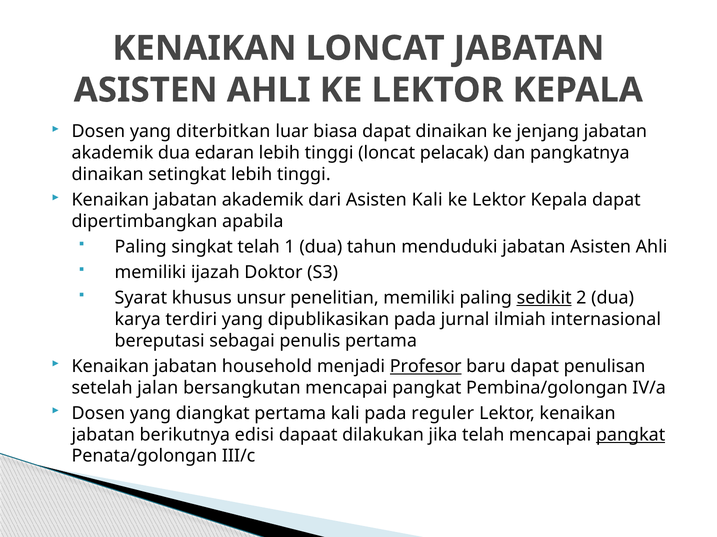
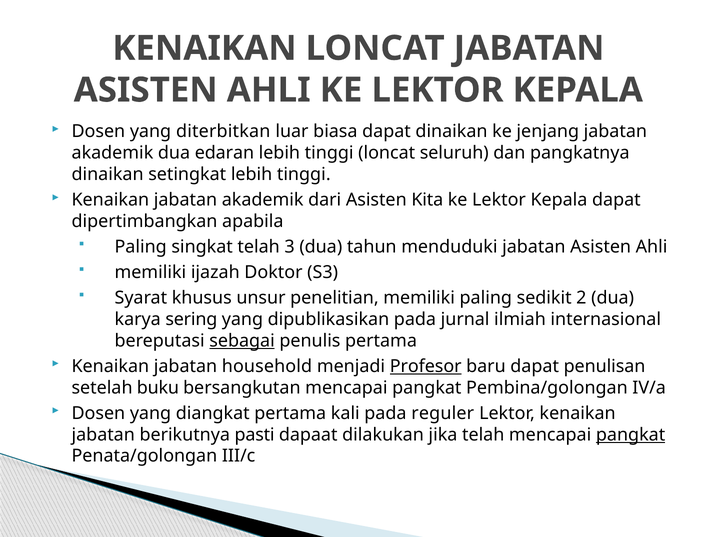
pelacak: pelacak -> seluruh (454, 153)
Asisten Kali: Kali -> Kita (427, 200)
1: 1 -> 3 (290, 247)
sedikit underline: present -> none (544, 298)
terdiri: terdiri -> sering (191, 320)
sebagai underline: none -> present (242, 341)
jalan: jalan -> buku (158, 388)
edisi: edisi -> pasti (255, 435)
